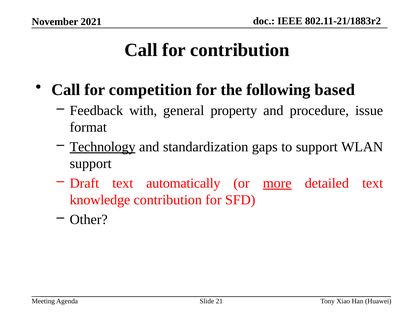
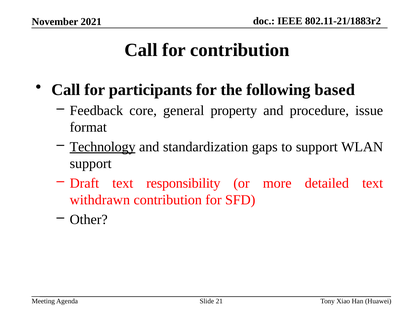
competition: competition -> participants (150, 90)
with: with -> core (143, 111)
automatically: automatically -> responsibility (183, 183)
more underline: present -> none (277, 183)
knowledge: knowledge -> withdrawn (100, 200)
